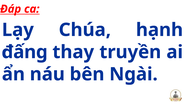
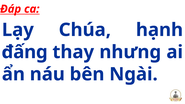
truyền: truyền -> nhưng (130, 52)
